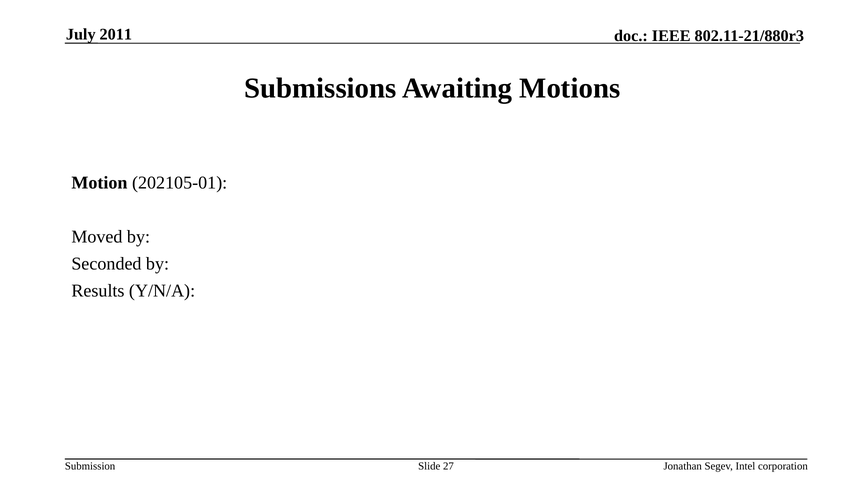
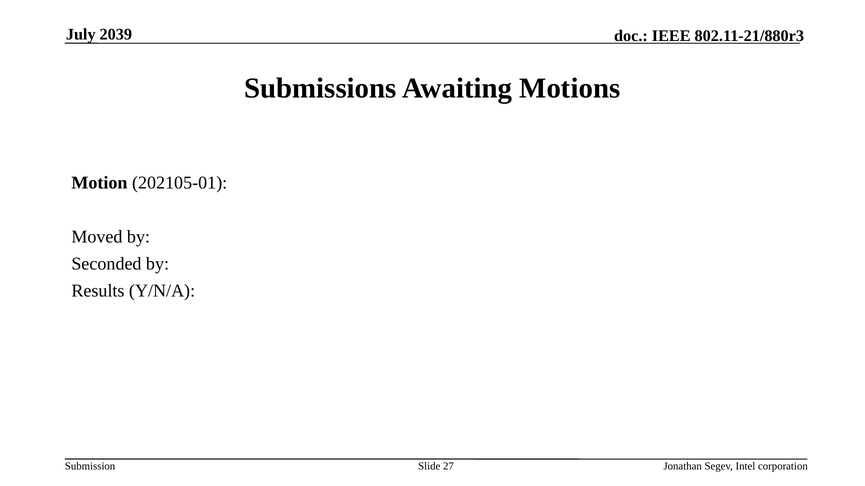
2011: 2011 -> 2039 (116, 34)
